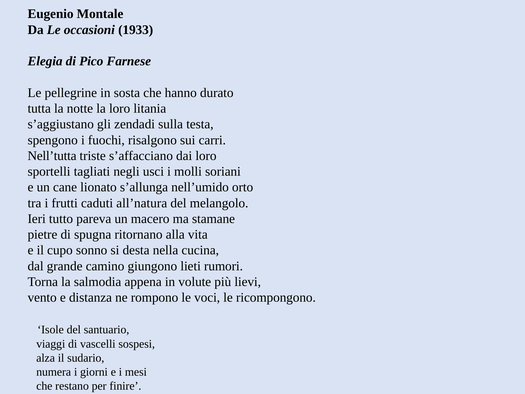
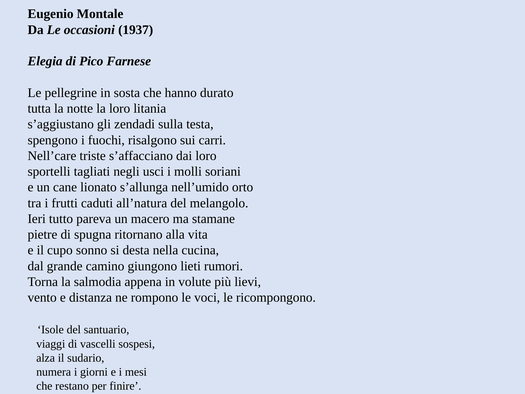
1933: 1933 -> 1937 (136, 30)
Nell’tutta: Nell’tutta -> Nell’care (52, 156)
